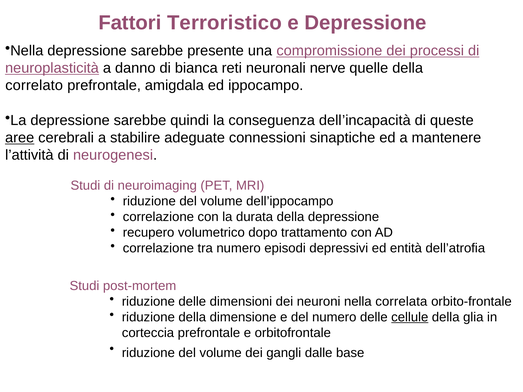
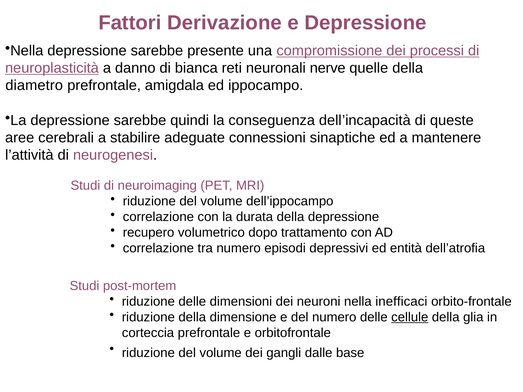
Terroristico: Terroristico -> Derivazione (224, 23)
correlato: correlato -> diametro (34, 86)
aree underline: present -> none (20, 138)
correlata: correlata -> inefficaci (401, 302)
